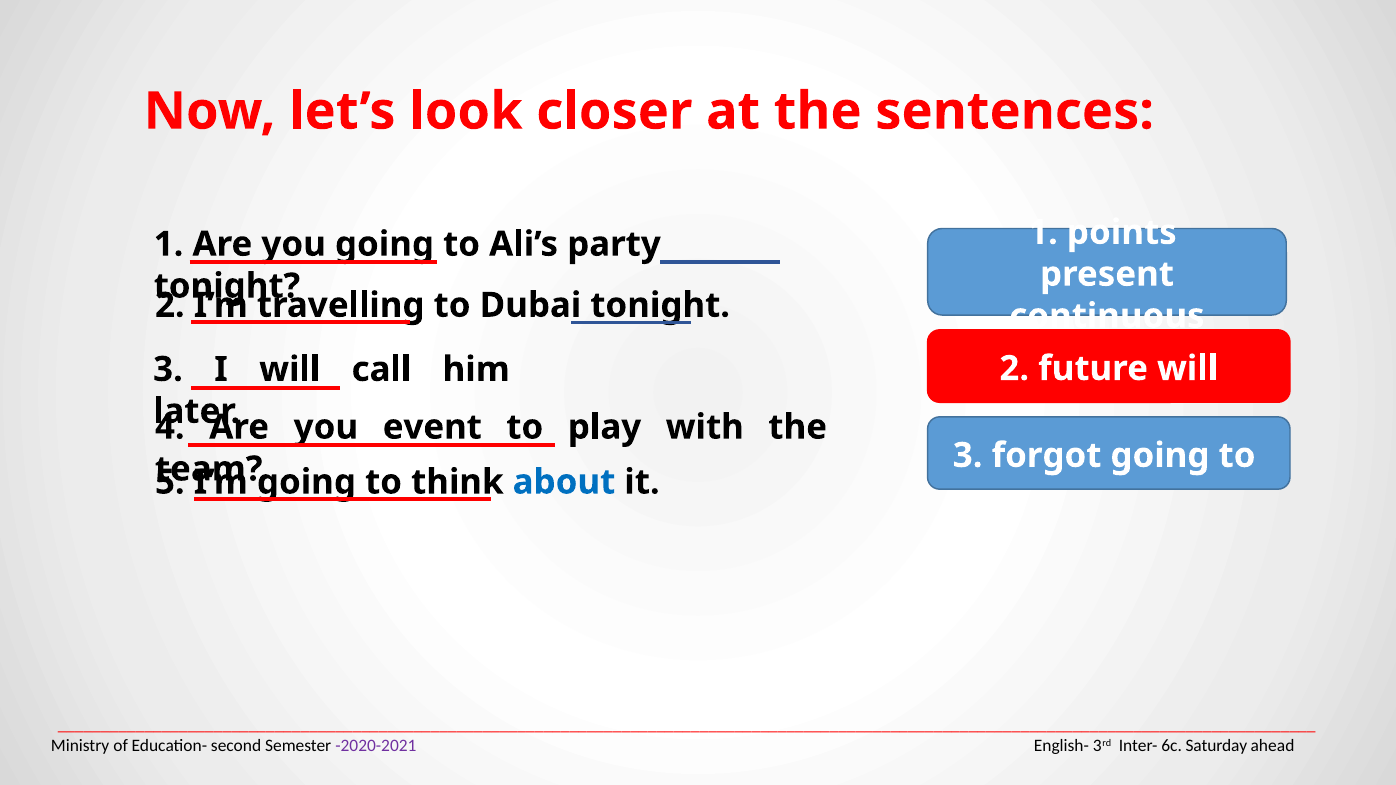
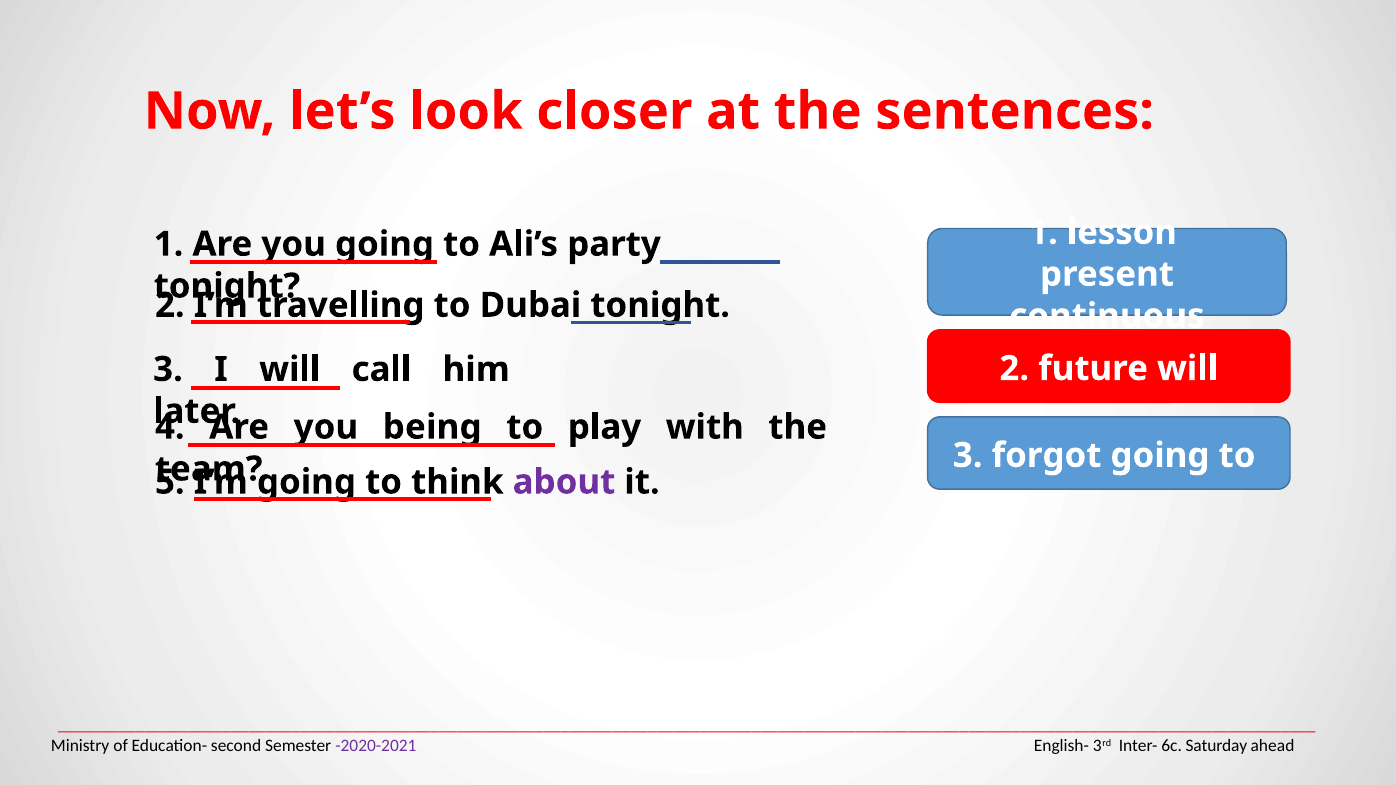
points: points -> lesson (1122, 232)
event: event -> being (432, 427)
about colour: blue -> purple (564, 482)
